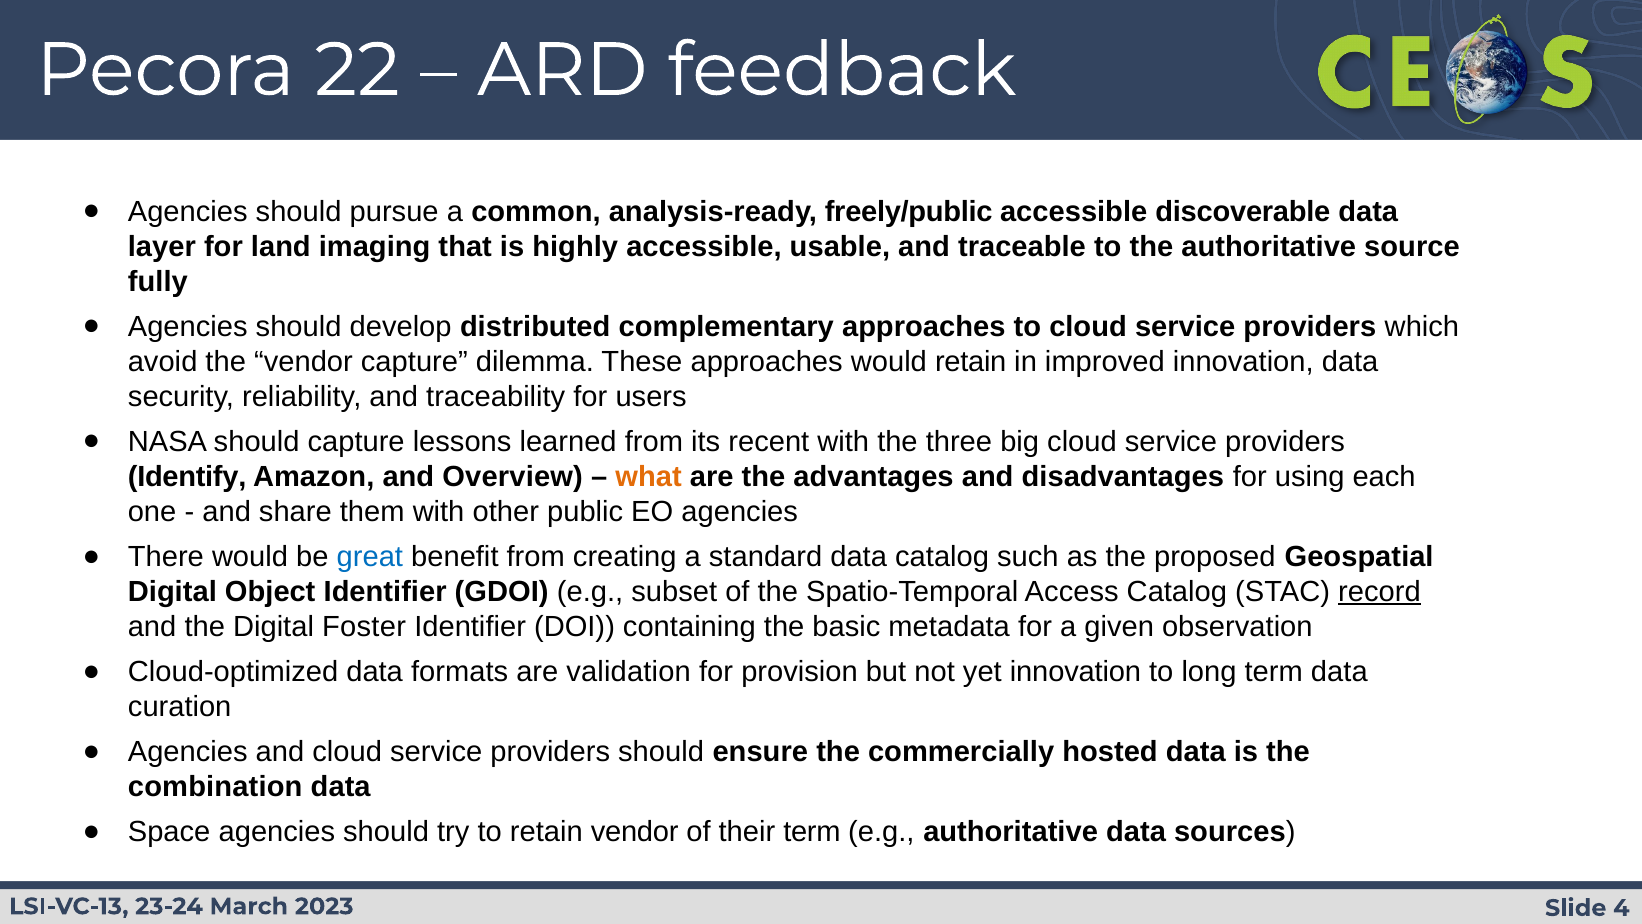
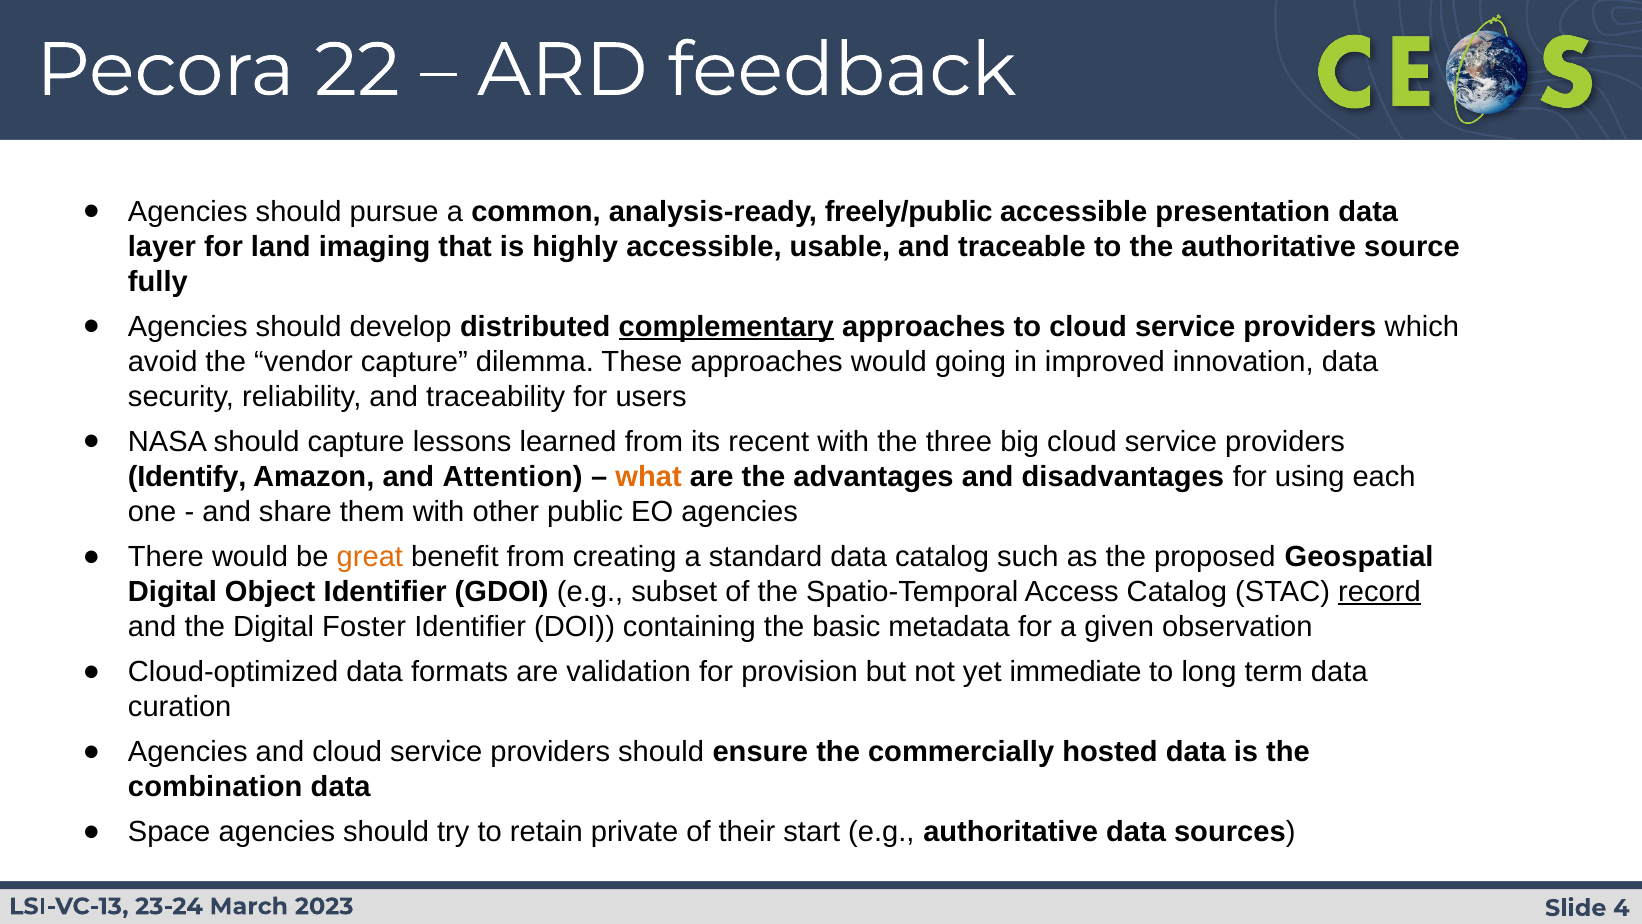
discoverable: discoverable -> presentation (1243, 212)
complementary underline: none -> present (726, 327)
would retain: retain -> going (971, 362)
Overview: Overview -> Attention (513, 477)
great colour: blue -> orange (370, 557)
yet innovation: innovation -> immediate (1076, 672)
retain vendor: vendor -> private (635, 832)
their term: term -> start (812, 832)
